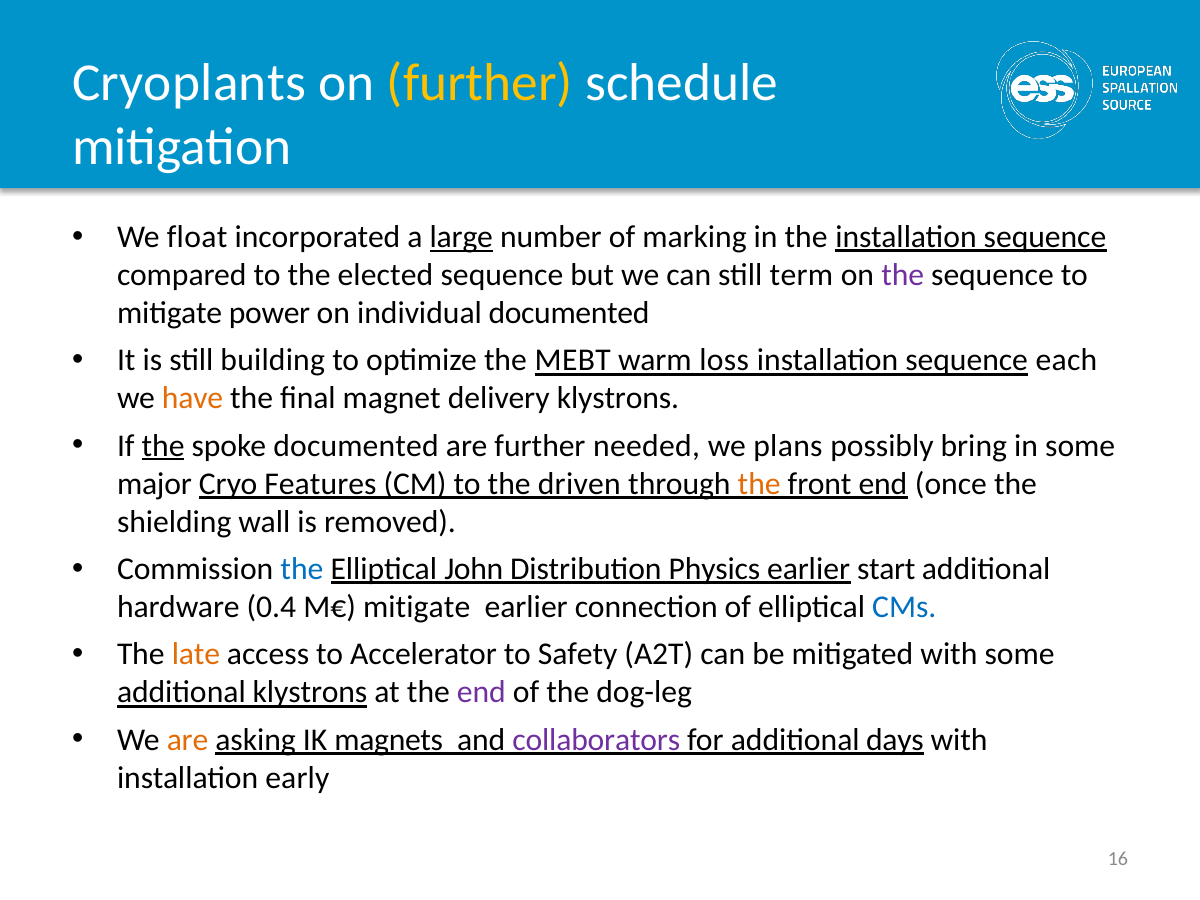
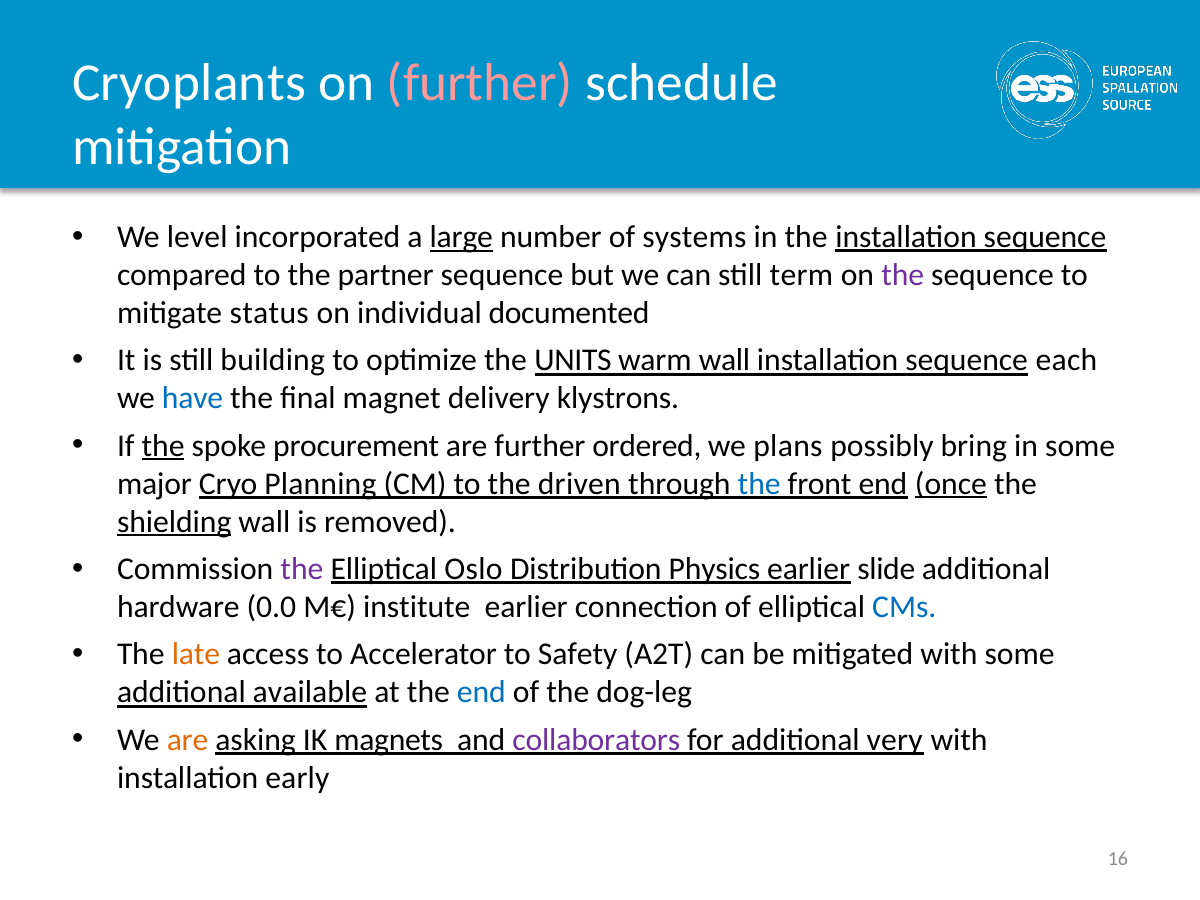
further colour: yellow -> pink (480, 83)
float: float -> level (197, 237)
marking: marking -> systems (694, 237)
elected: elected -> partner (386, 275)
power: power -> status (269, 313)
MEBT: MEBT -> UNITS (573, 361)
warm loss: loss -> wall (724, 361)
have colour: orange -> blue (193, 398)
spoke documented: documented -> procurement (356, 446)
needed: needed -> ordered (647, 446)
Features: Features -> Planning (320, 484)
the colour: orange -> blue (759, 484)
once underline: none -> present (951, 484)
shielding underline: none -> present (174, 522)
the colour: blue -> purple (302, 569)
John: John -> Oslo (473, 569)
start: start -> slide (886, 569)
0.4: 0.4 -> 0.0 (271, 607)
M€ mitigate: mitigate -> institute (417, 607)
additional klystrons: klystrons -> available (310, 692)
end colour: purple -> blue (481, 692)
days: days -> very (895, 740)
